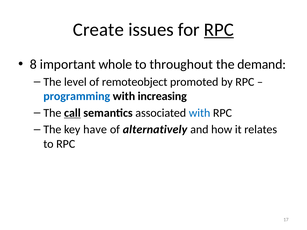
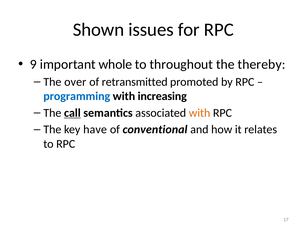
Create: Create -> Shown (99, 30)
RPC underline: present -> none (219, 30)
8: 8 -> 9 (33, 64)
demand: demand -> thereby (262, 64)
level: level -> over (75, 82)
remoteobject: remoteobject -> retransmitted (135, 82)
with colour: blue -> orange (200, 113)
alternatively: alternatively -> conventional (155, 130)
